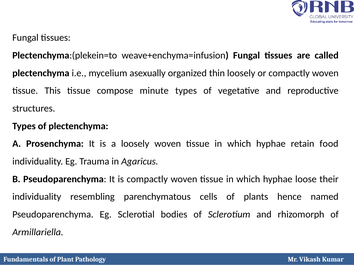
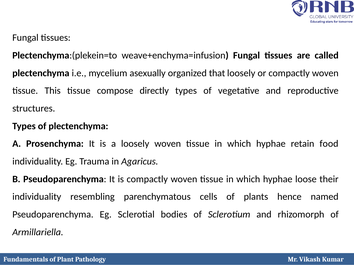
thin: thin -> that (217, 73)
minute: minute -> directly (154, 91)
